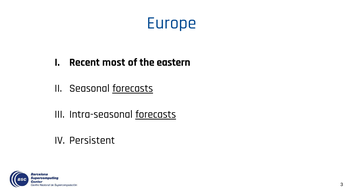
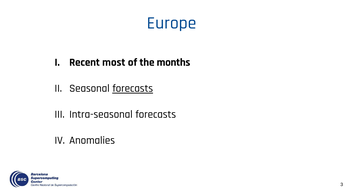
eastern: eastern -> months (173, 62)
forecasts underline: present -> none (156, 115)
Persistent: Persistent -> Anomalies (92, 141)
